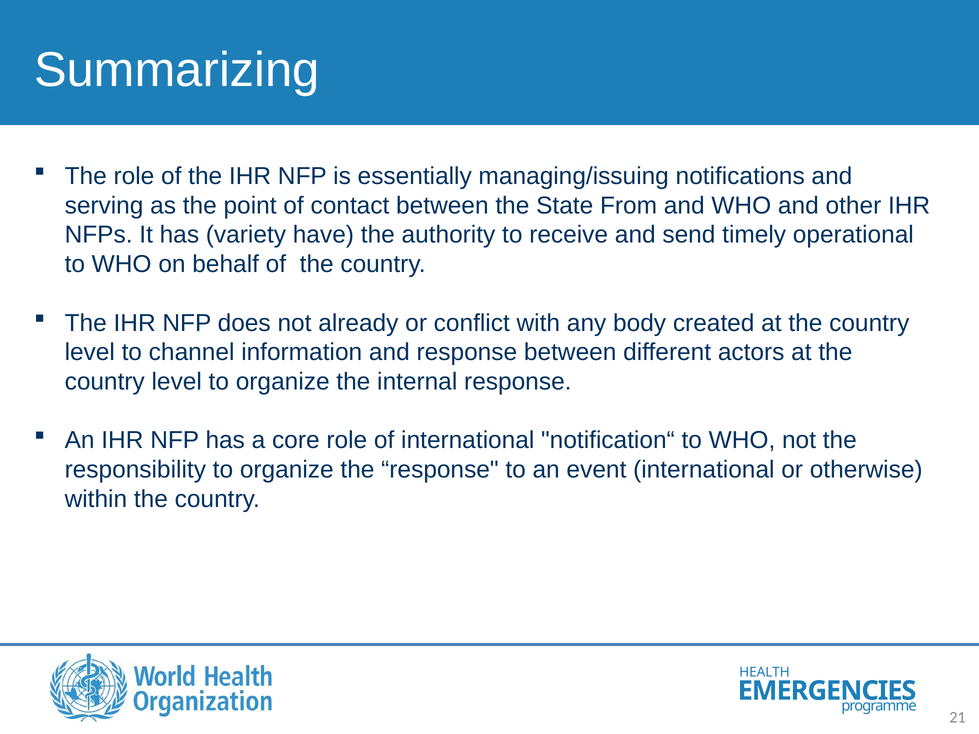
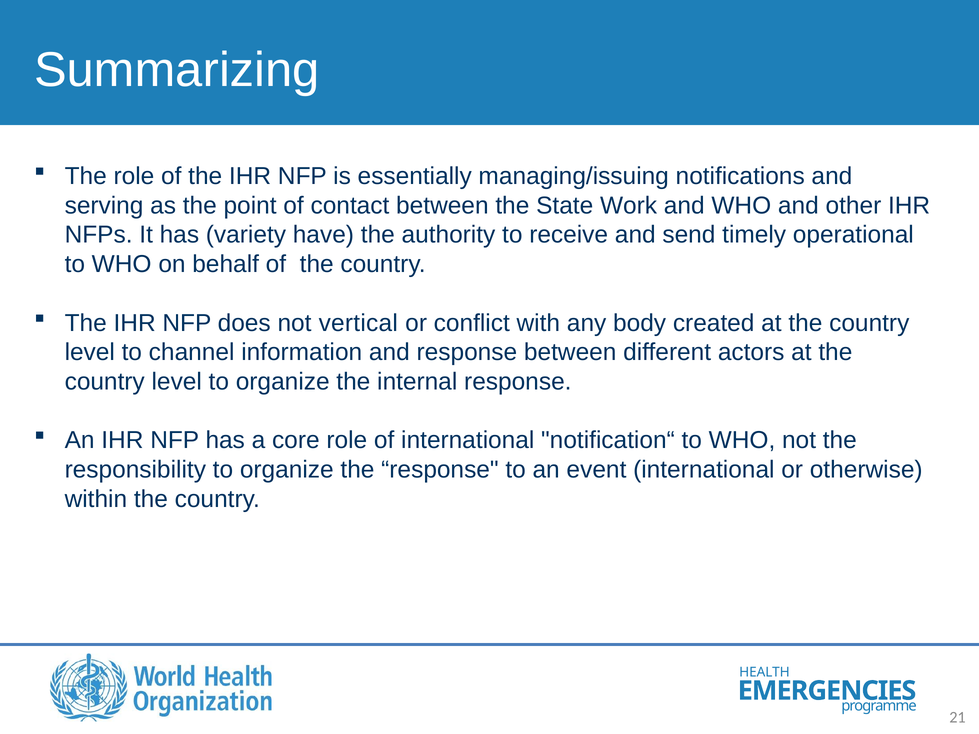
From: From -> Work (629, 206)
already: already -> vertical (358, 323)
